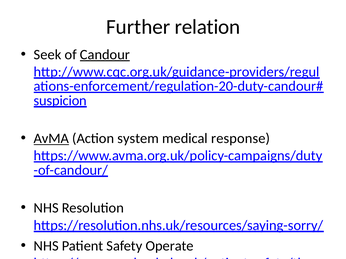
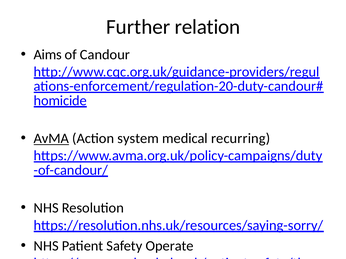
Seek: Seek -> Aims (48, 55)
Candour underline: present -> none (105, 55)
suspicion: suspicion -> homicide (60, 101)
response: response -> recurring (241, 139)
